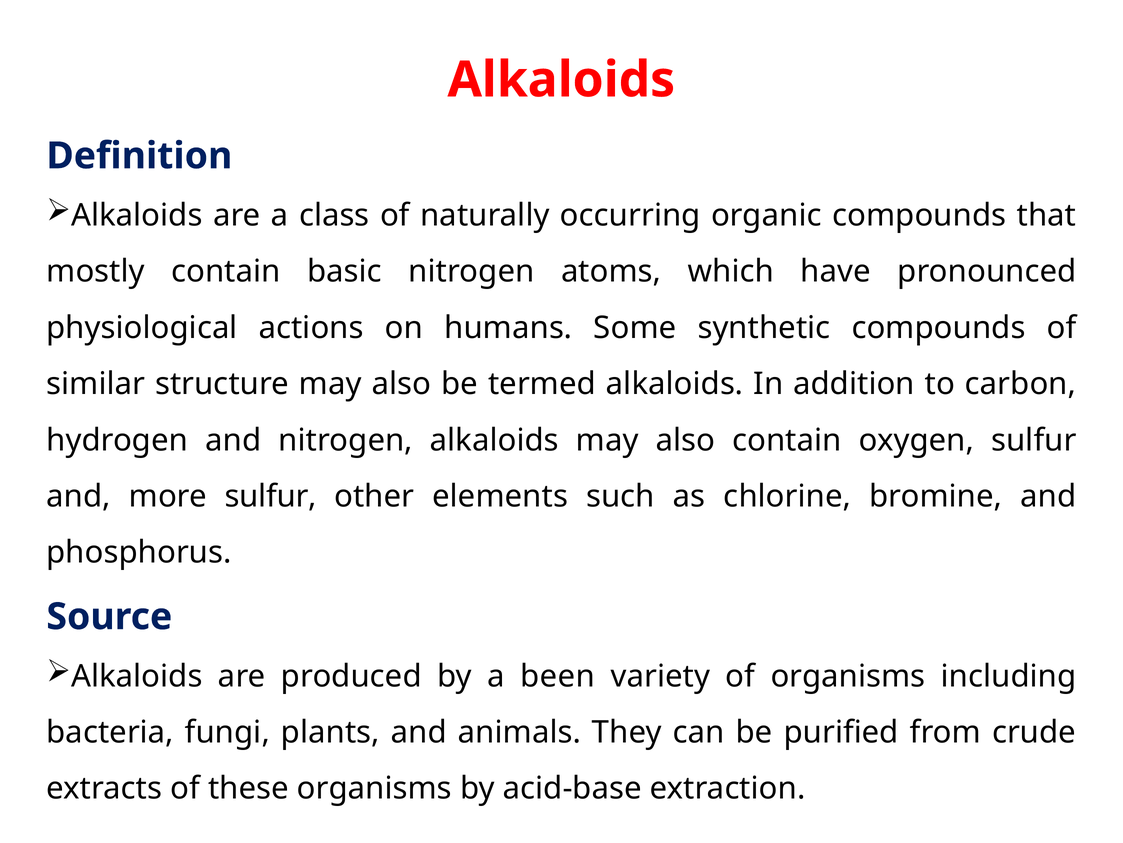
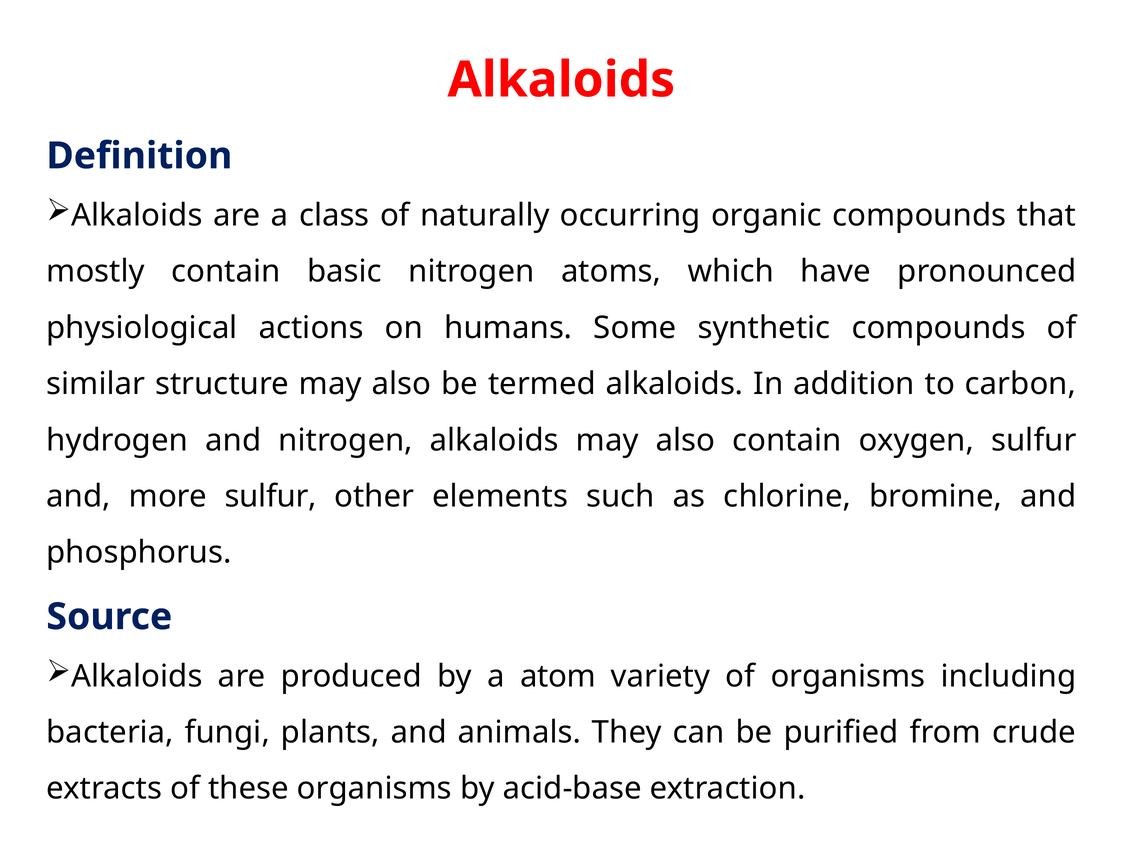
been: been -> atom (558, 676)
